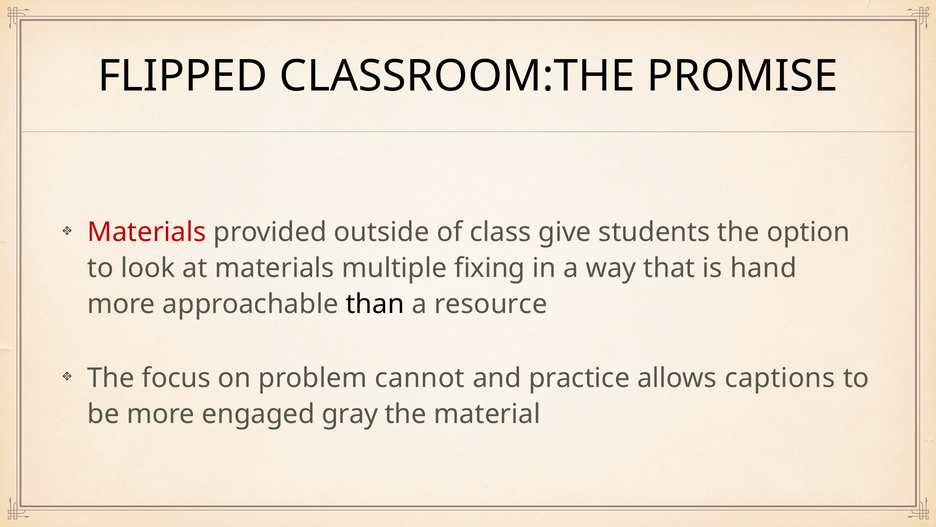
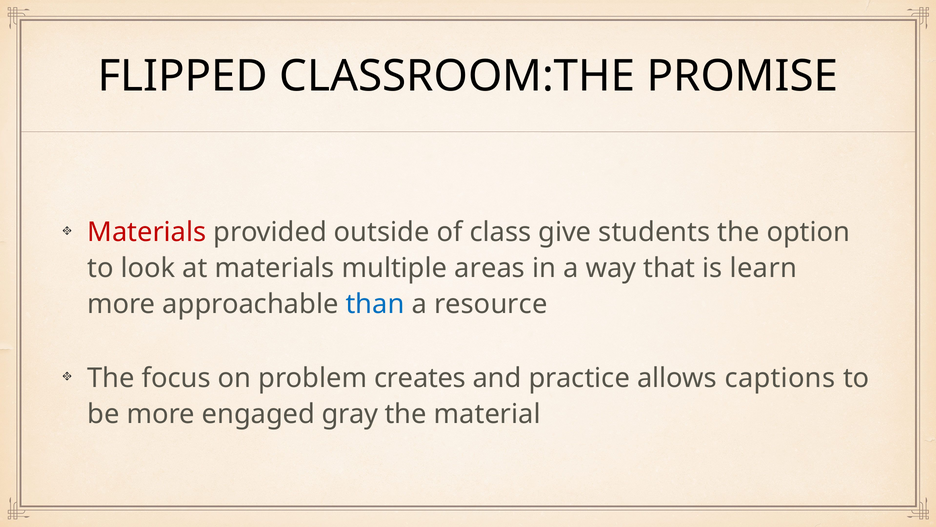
fixing: fixing -> areas (490, 268)
hand: hand -> learn (763, 268)
than colour: black -> blue (375, 304)
cannot: cannot -> creates (420, 378)
